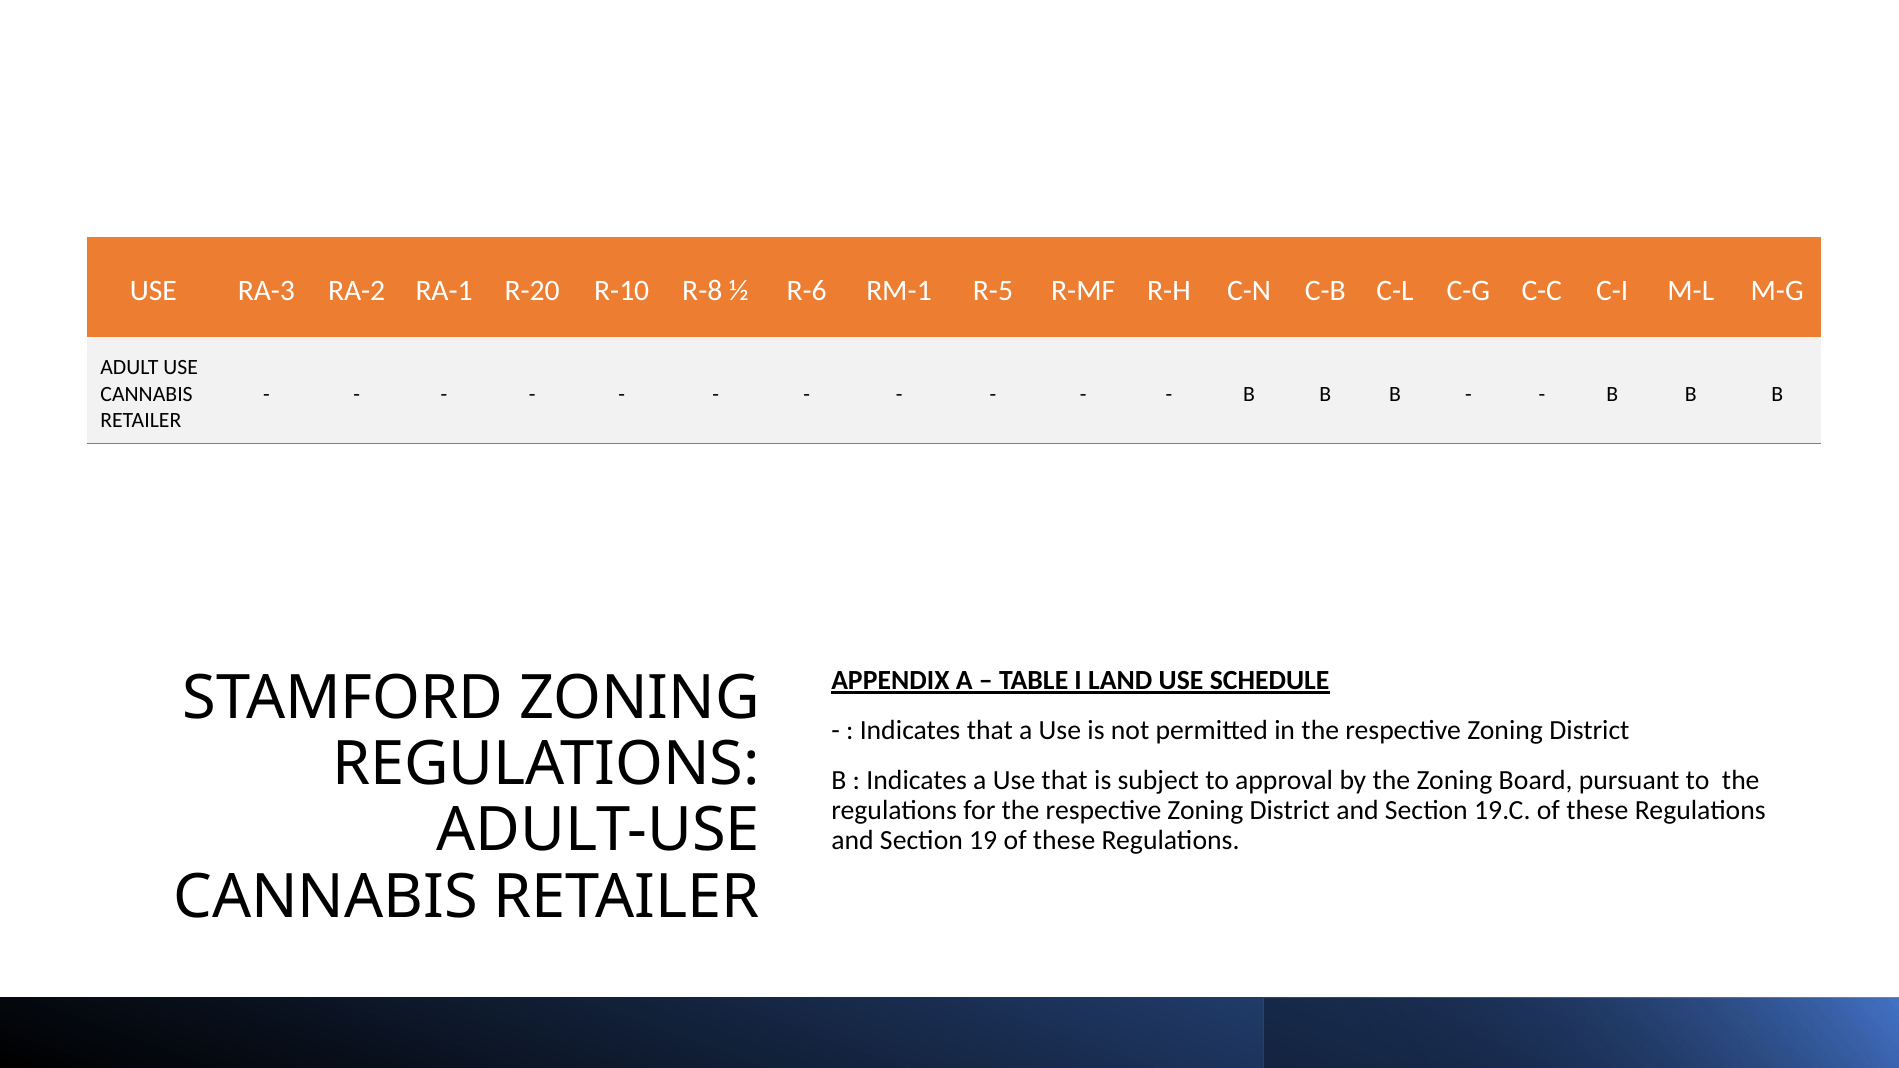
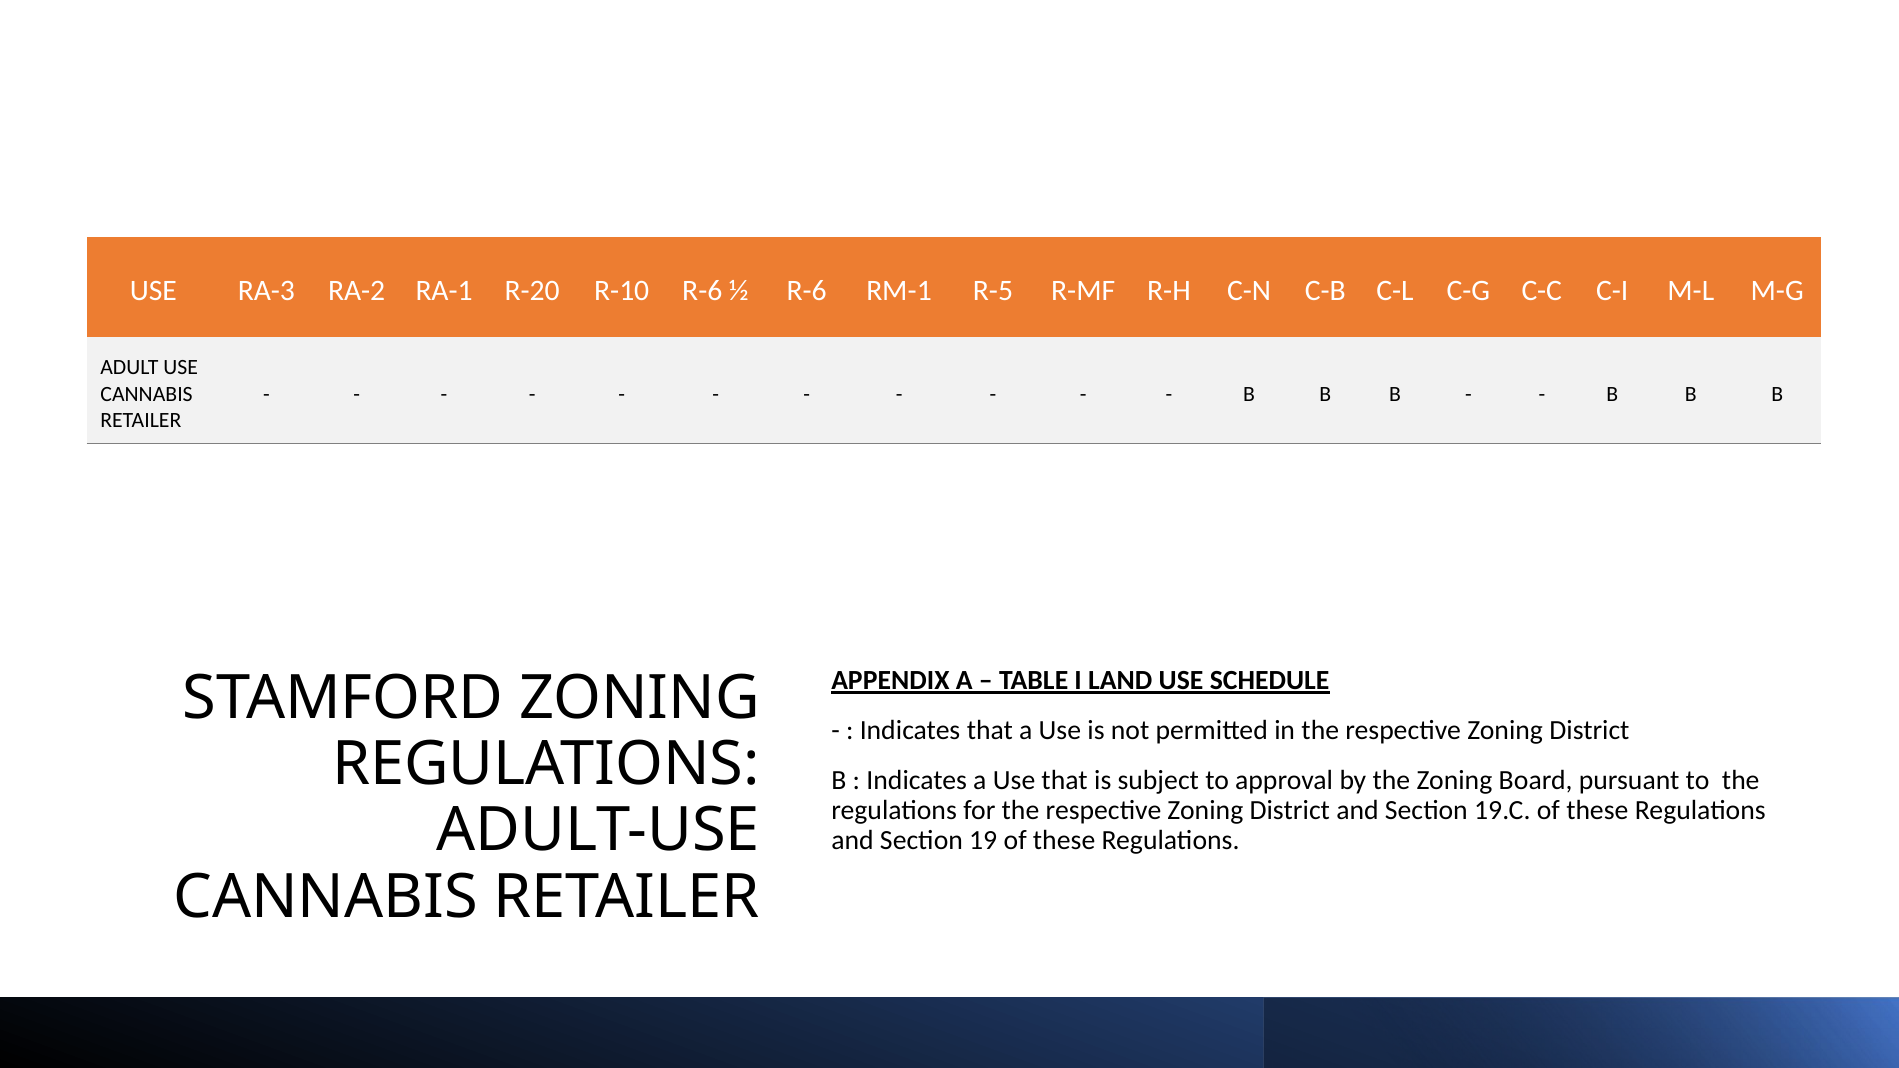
R-10 R-8: R-8 -> R-6 (702, 290)
